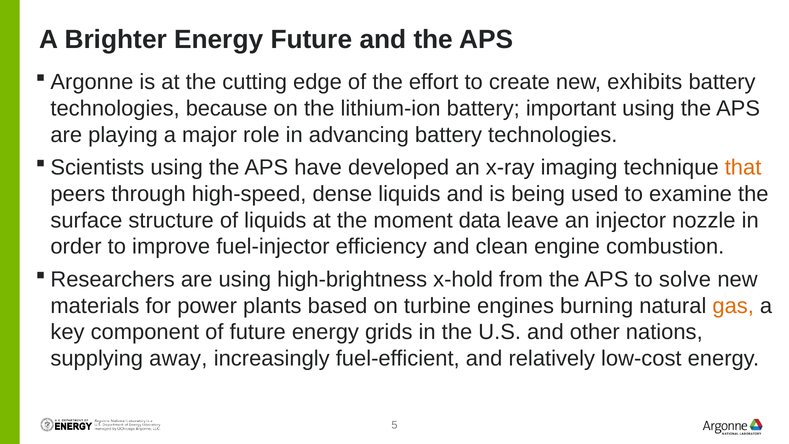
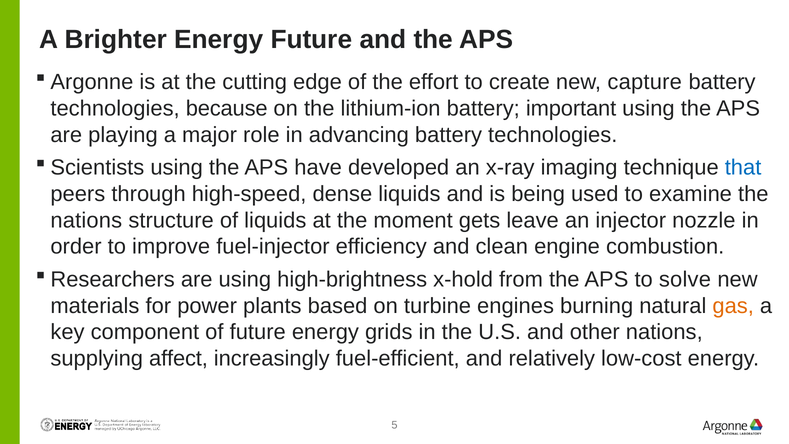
exhibits: exhibits -> capture (645, 82)
that colour: orange -> blue (743, 168)
surface: surface -> nations (86, 220)
data: data -> gets (480, 220)
away: away -> affect (178, 358)
